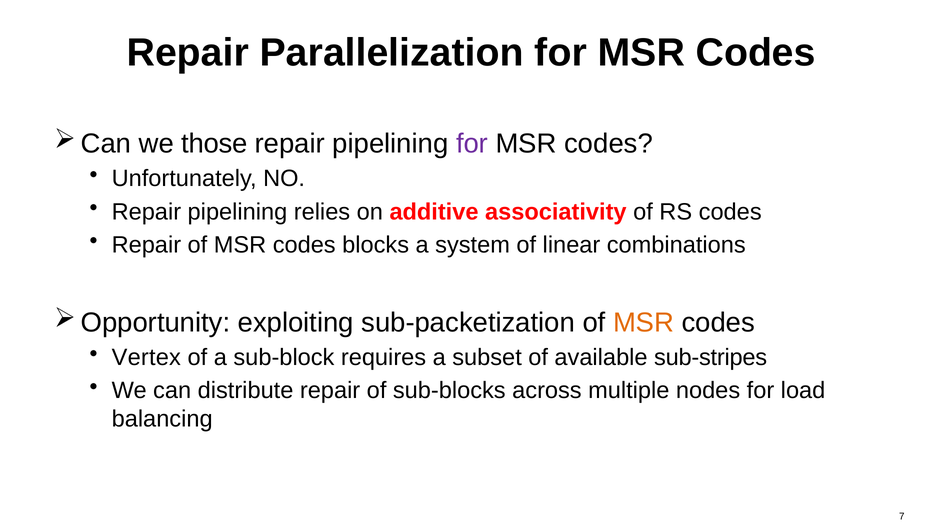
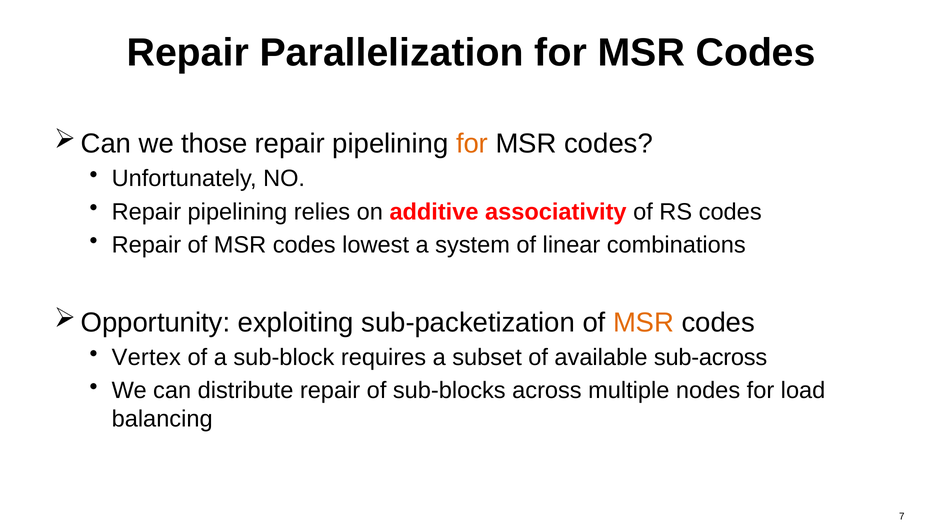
for colour: purple -> orange (472, 143)
blocks: blocks -> lowest (376, 245)
sub-stripes: sub-stripes -> sub-across (711, 357)
